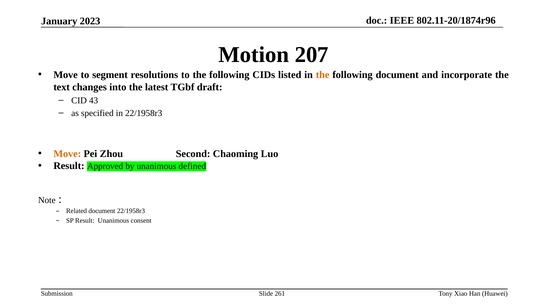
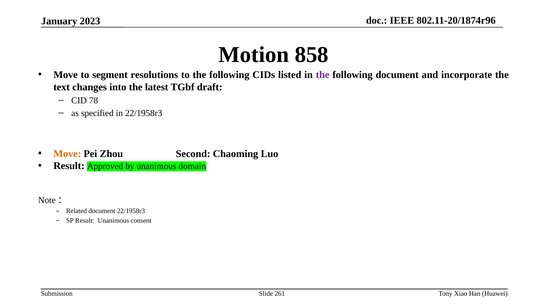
207: 207 -> 858 (312, 55)
the colour: orange -> purple (323, 75)
43: 43 -> 78 (94, 100)
defined: defined -> domain (192, 166)
